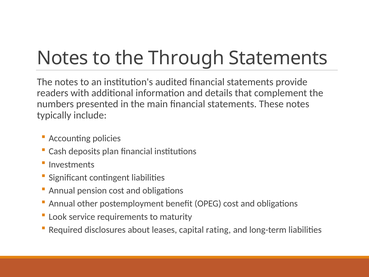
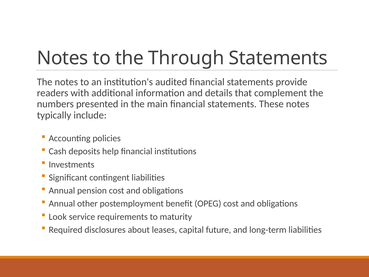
plan: plan -> help (110, 151)
rating: rating -> future (218, 230)
